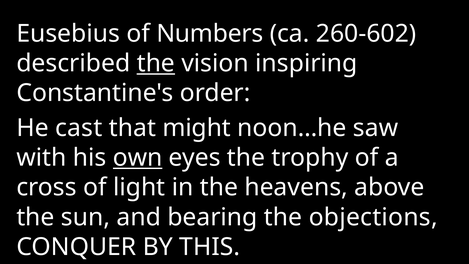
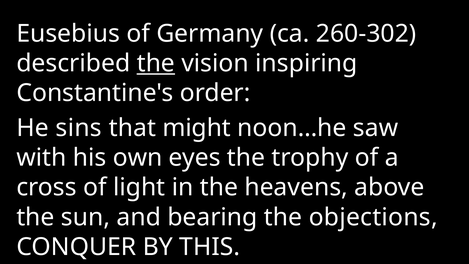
Numbers: Numbers -> Germany (210, 34)
260-602: 260-602 -> 260-302 (366, 34)
cast: cast -> sins (79, 128)
own underline: present -> none (138, 158)
